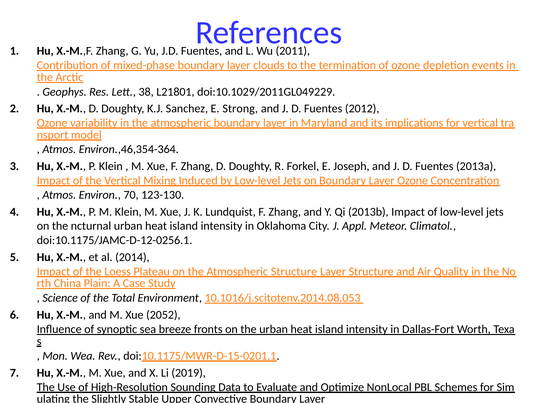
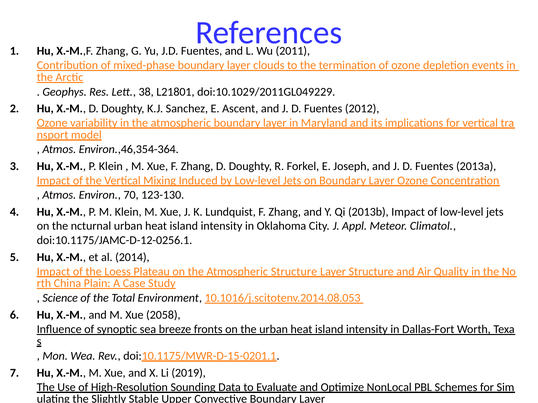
Strong: Strong -> Ascent (240, 109)
2052: 2052 -> 2058 (163, 315)
